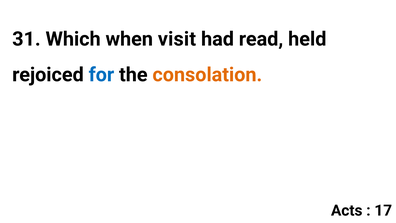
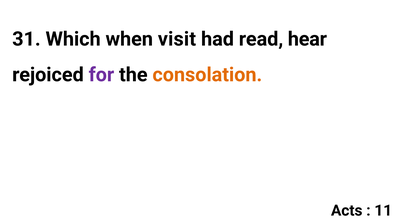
held: held -> hear (307, 39)
for colour: blue -> purple (101, 75)
17: 17 -> 11 (383, 210)
